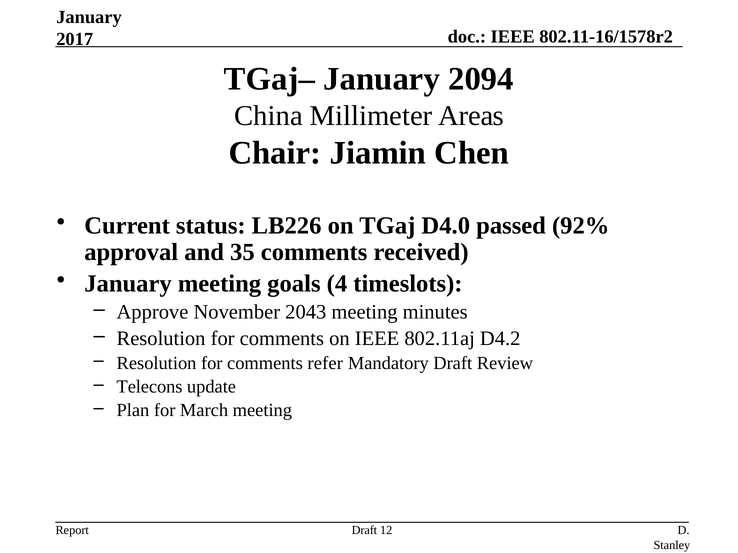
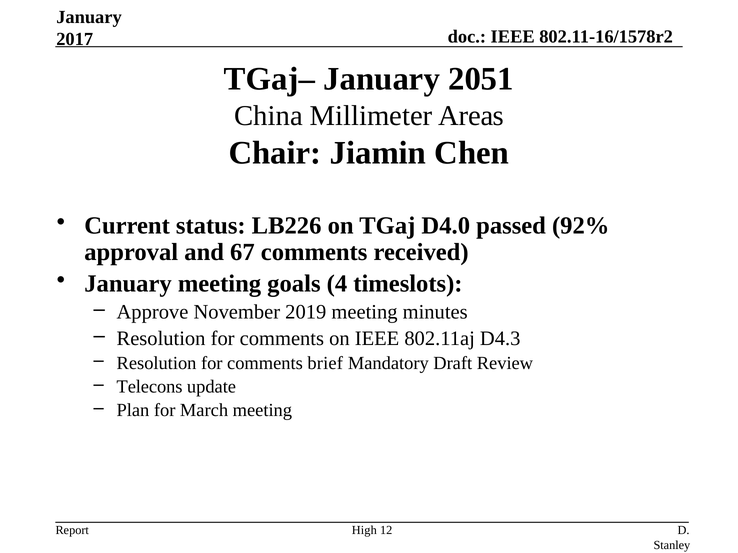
2094: 2094 -> 2051 (481, 79)
35: 35 -> 67 (242, 253)
2043: 2043 -> 2019 (306, 312)
D4.2: D4.2 -> D4.3 (500, 339)
refer: refer -> brief (325, 363)
Draft: Draft -> High (364, 531)
